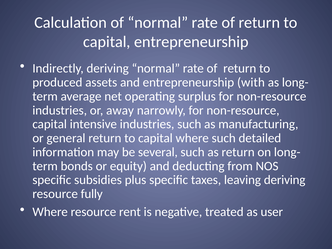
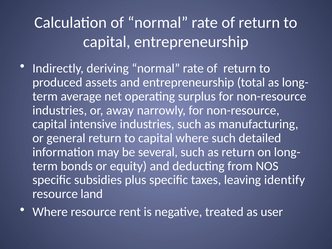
with: with -> total (251, 82)
leaving deriving: deriving -> identify (285, 180)
fully: fully -> land (92, 194)
